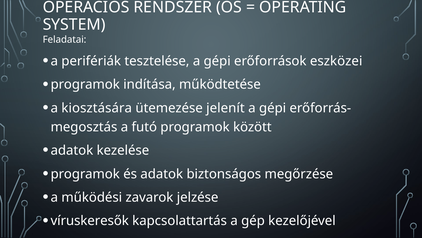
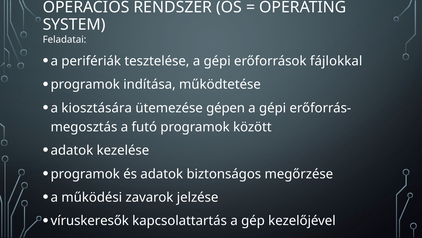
eszközei: eszközei -> fájlokkal (336, 61)
jelenít: jelenít -> gépen (226, 108)
